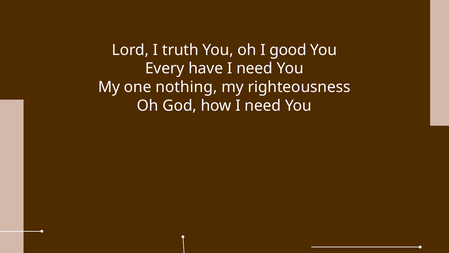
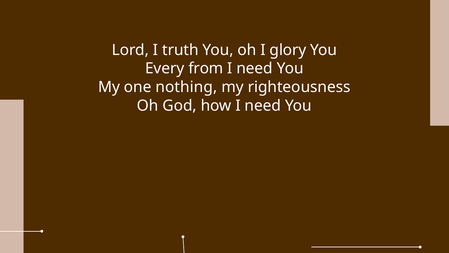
good: good -> glory (288, 50)
have: have -> from (206, 68)
